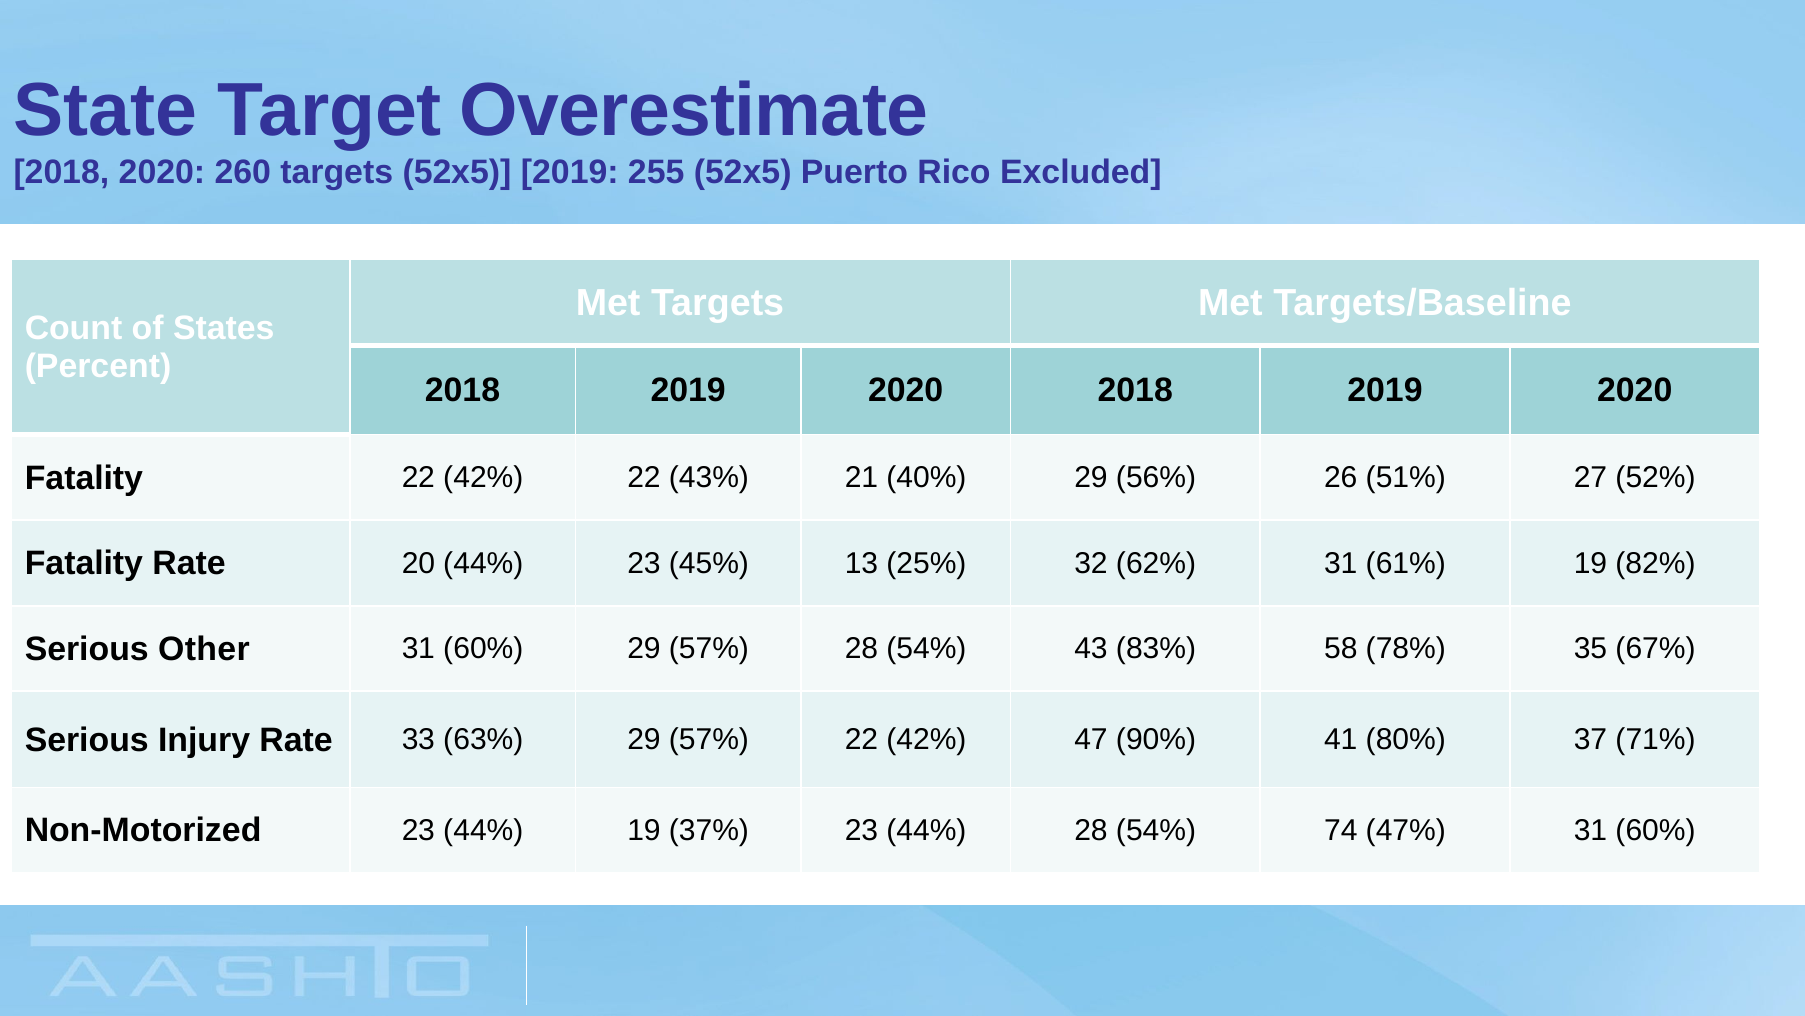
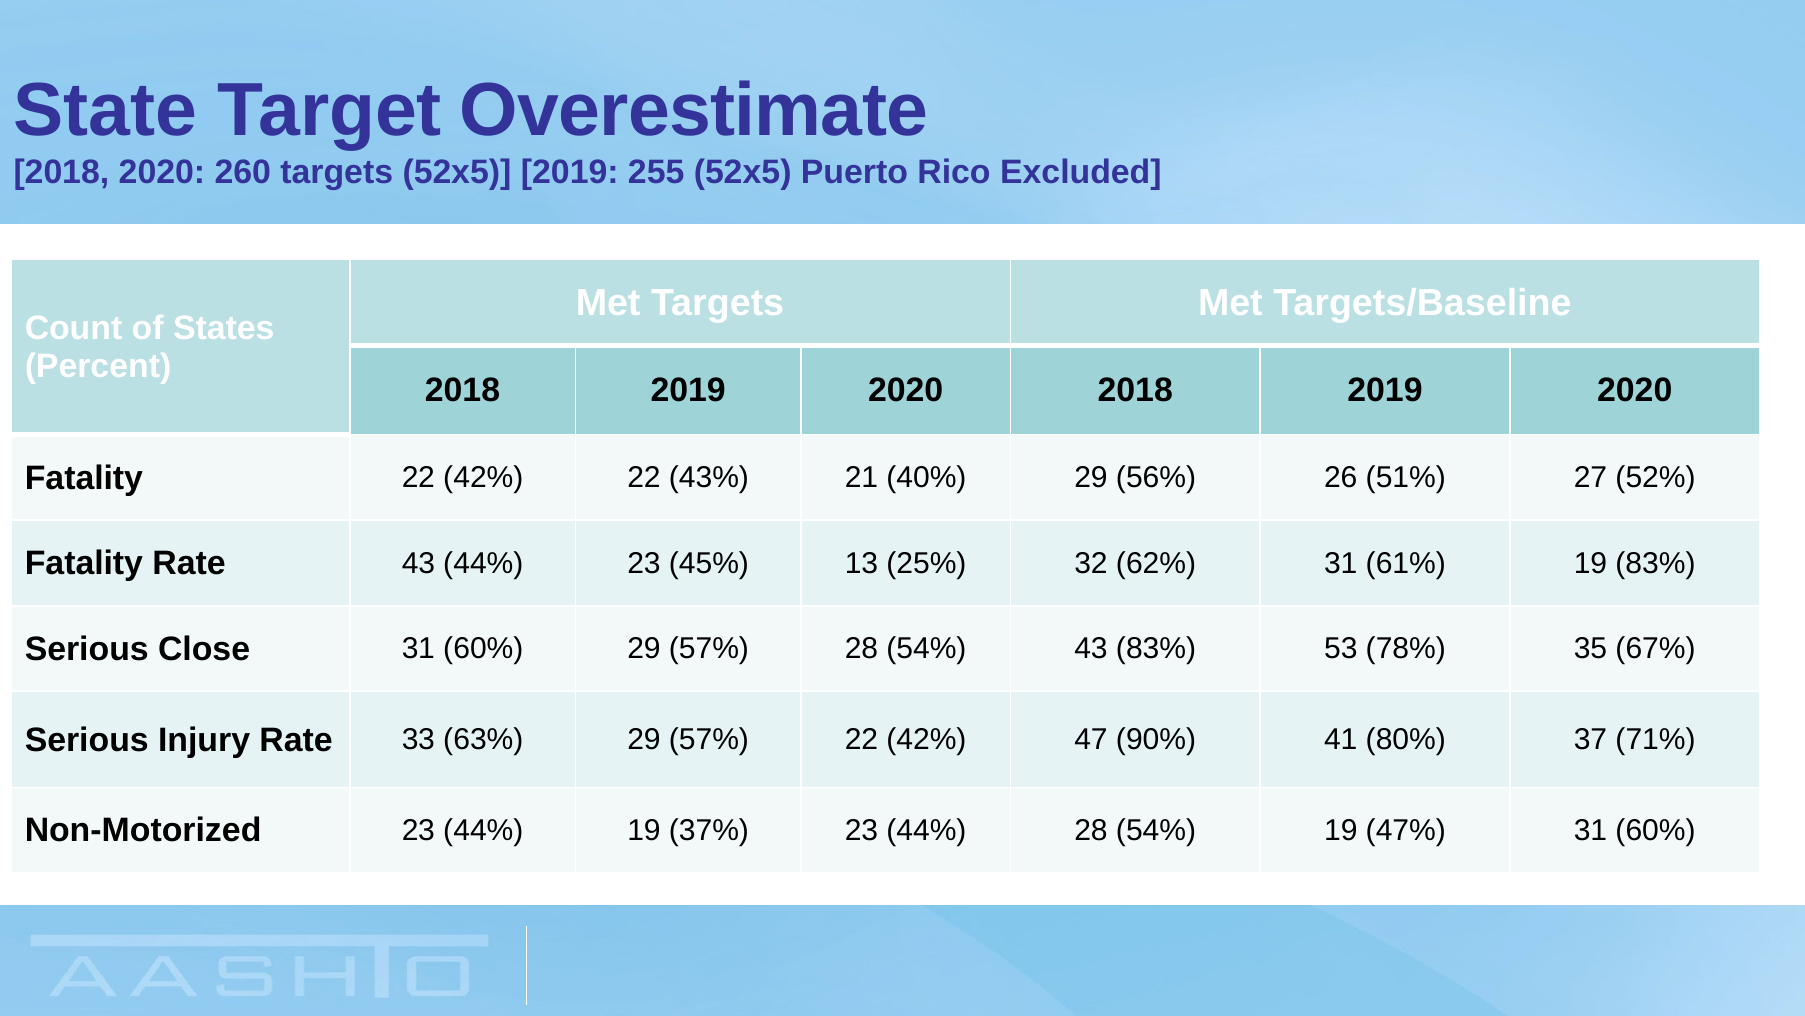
Rate 20: 20 -> 43 (418, 563)
19 82%: 82% -> 83% (1655, 563)
Other: Other -> Close (204, 649)
58: 58 -> 53 (1341, 648)
54% 74: 74 -> 19 (1341, 830)
